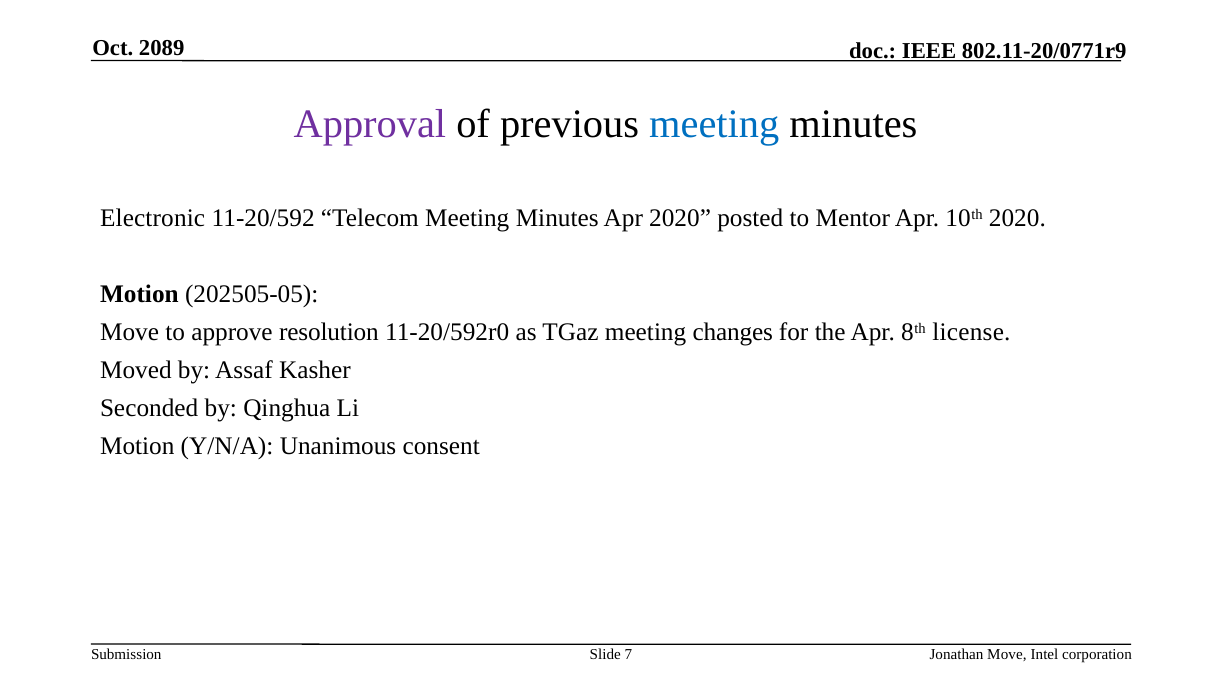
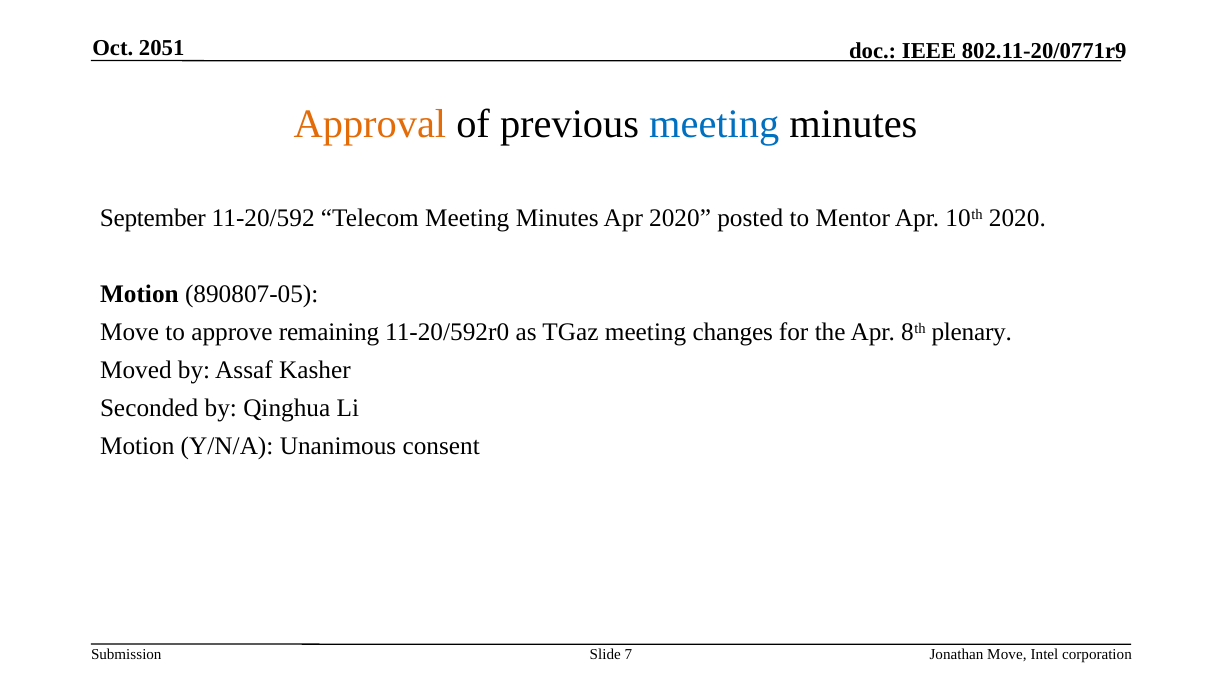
2089: 2089 -> 2051 (162, 48)
Approval colour: purple -> orange (370, 124)
Electronic: Electronic -> September (153, 218)
202505-05: 202505-05 -> 890807-05 (252, 294)
resolution: resolution -> remaining (329, 332)
license: license -> plenary (972, 332)
